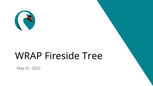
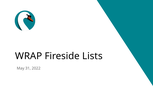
Tree: Tree -> Lists (92, 56)
